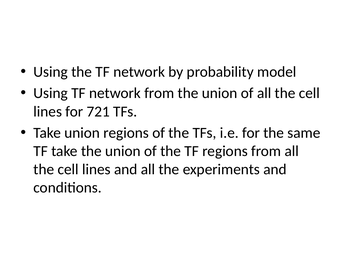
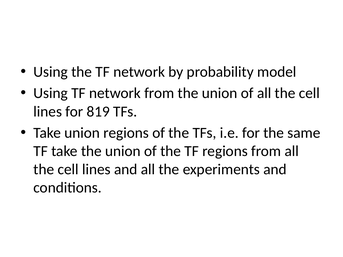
721: 721 -> 819 (98, 112)
